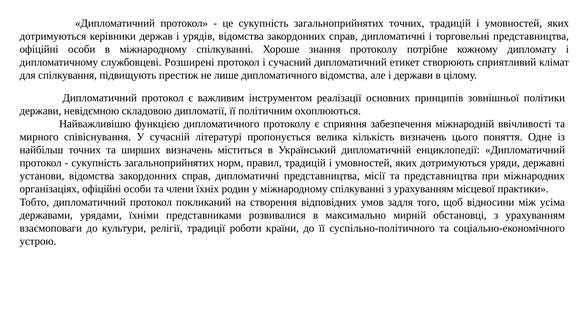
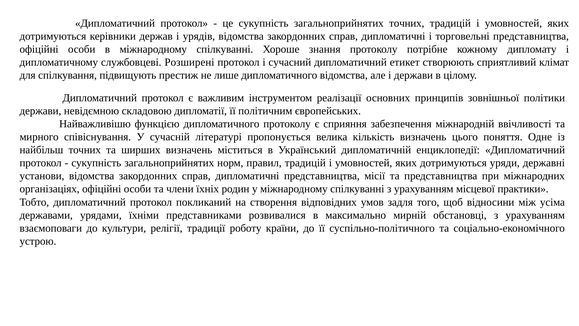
охоплюються: охоплюються -> європейських (328, 111)
роботи: роботи -> роботу (246, 228)
